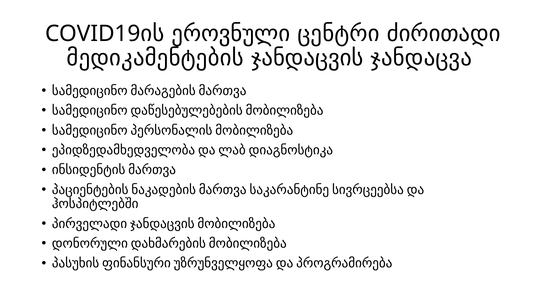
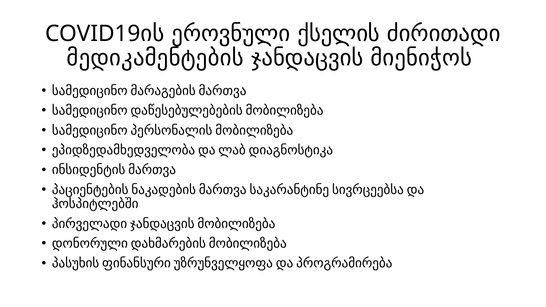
ცენტრი: ცენტრი -> ქსელის (339, 34)
ჯანდაცვა: ჯანდაცვა -> მიენიჭოს (421, 58)
